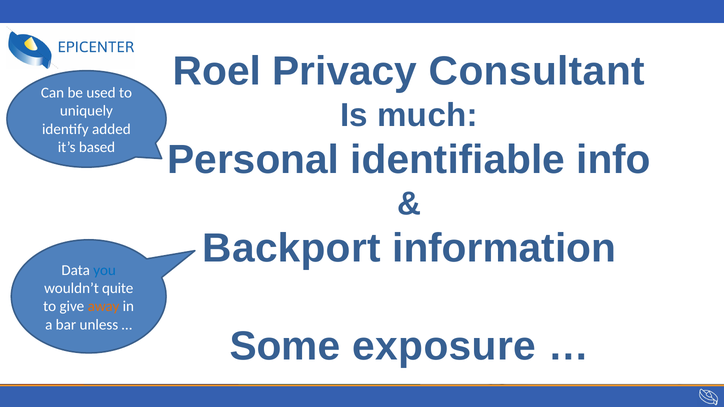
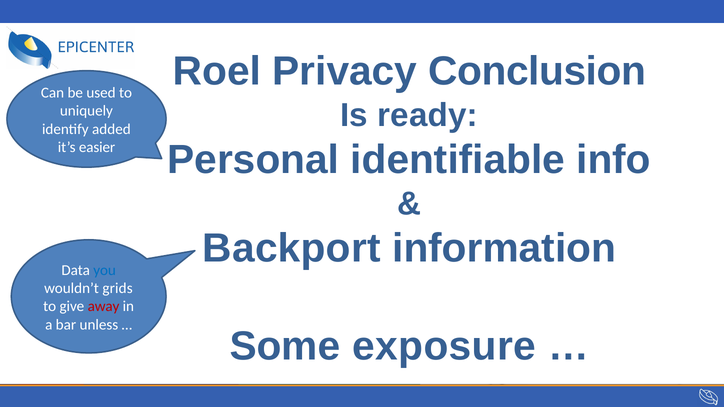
Consultant: Consultant -> Conclusion (537, 71)
much: much -> ready (428, 115)
based: based -> easier (97, 147)
quite: quite -> grids (118, 289)
away colour: orange -> red (103, 307)
